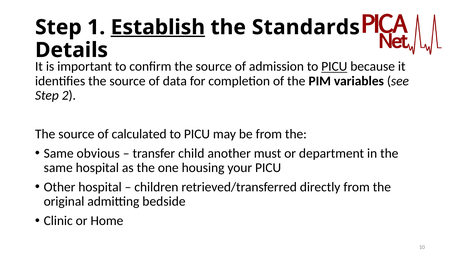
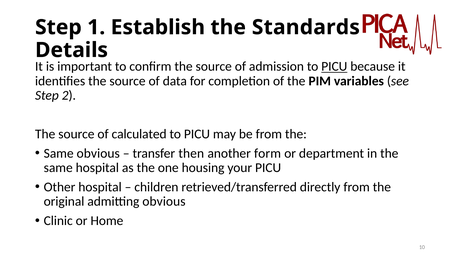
Establish underline: present -> none (158, 27)
child: child -> then (191, 153)
must: must -> form (267, 153)
admitting bedside: bedside -> obvious (164, 201)
